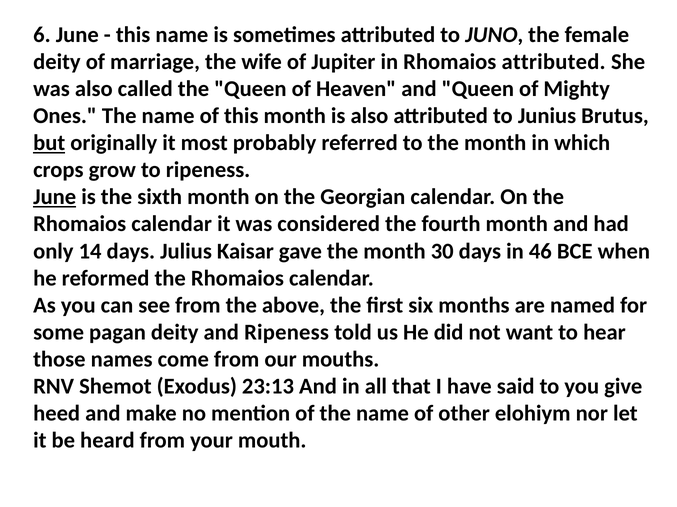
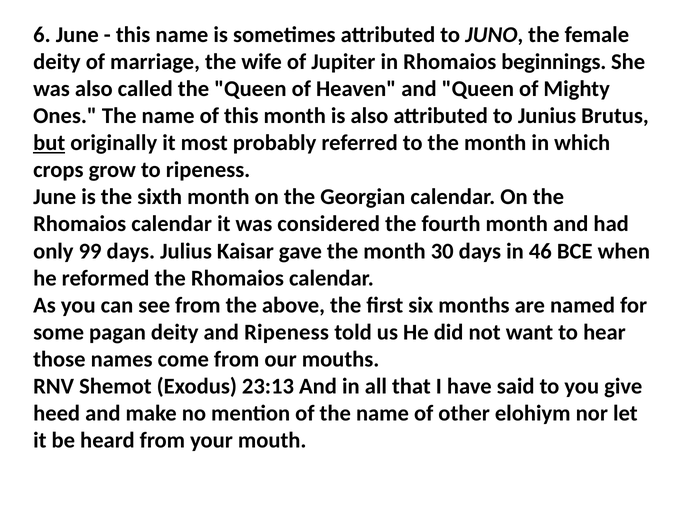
Rhomaios attributed: attributed -> beginnings (554, 62)
June underline: present -> none (55, 197)
14: 14 -> 99 (90, 251)
